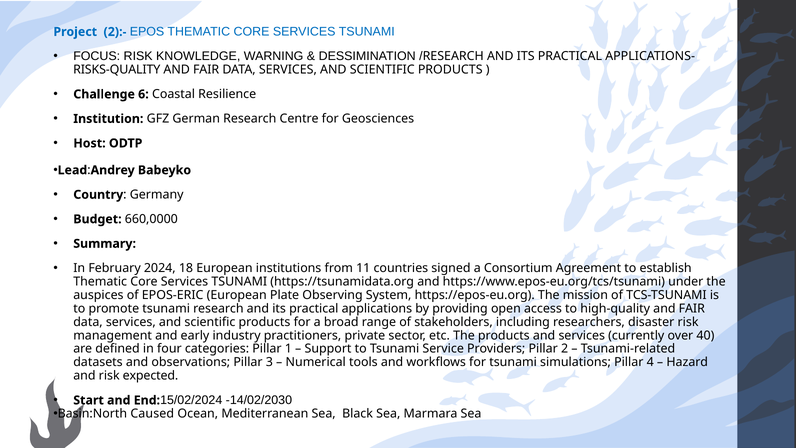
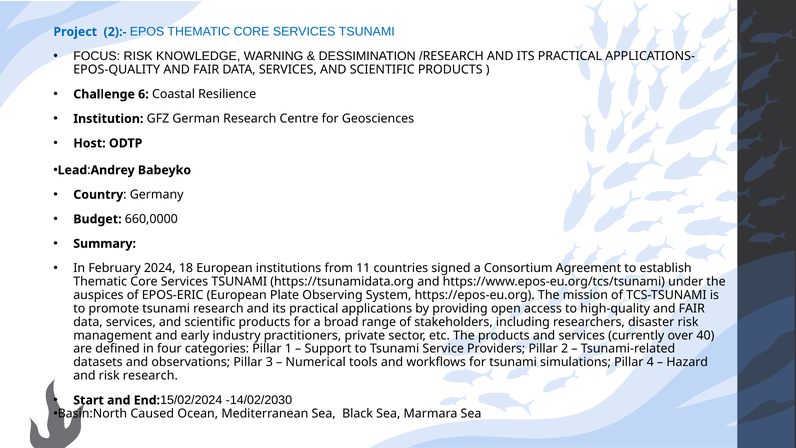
RISKS-QUALITY: RISKS-QUALITY -> EPOS-QUALITY (117, 70)
risk expected: expected -> research (150, 376)
